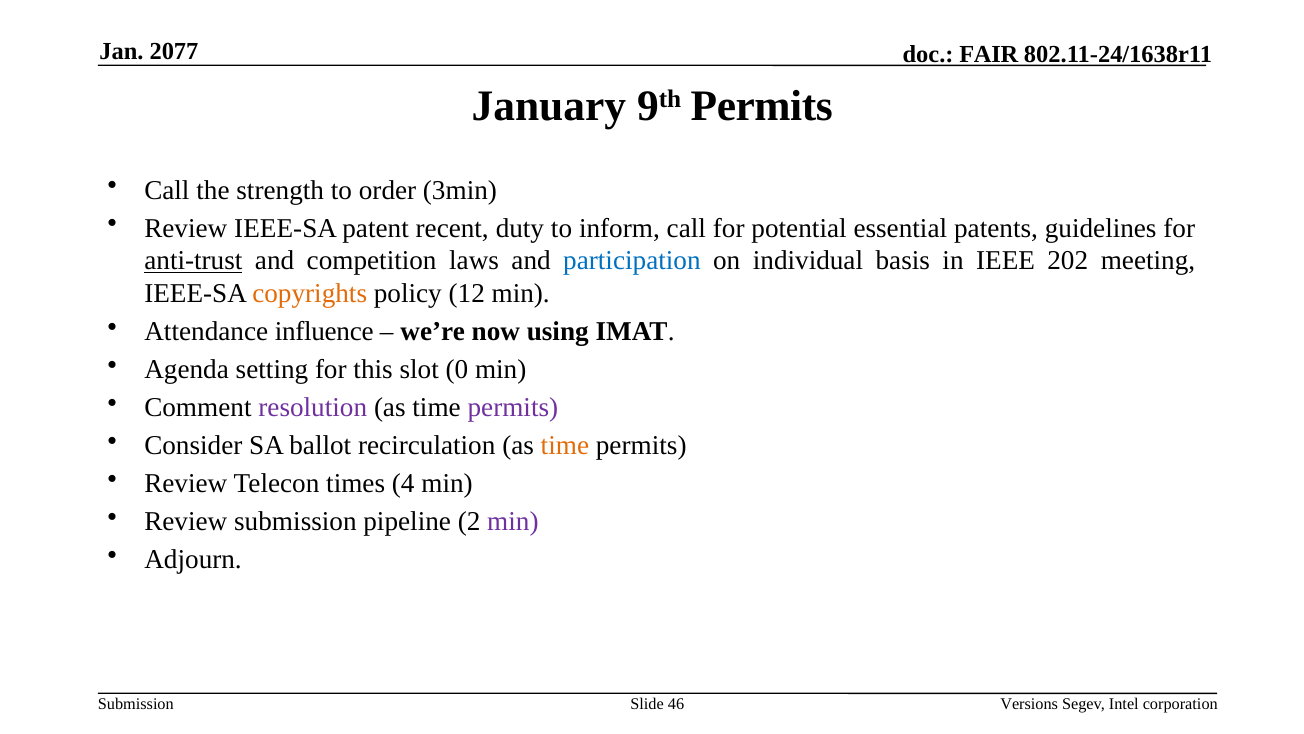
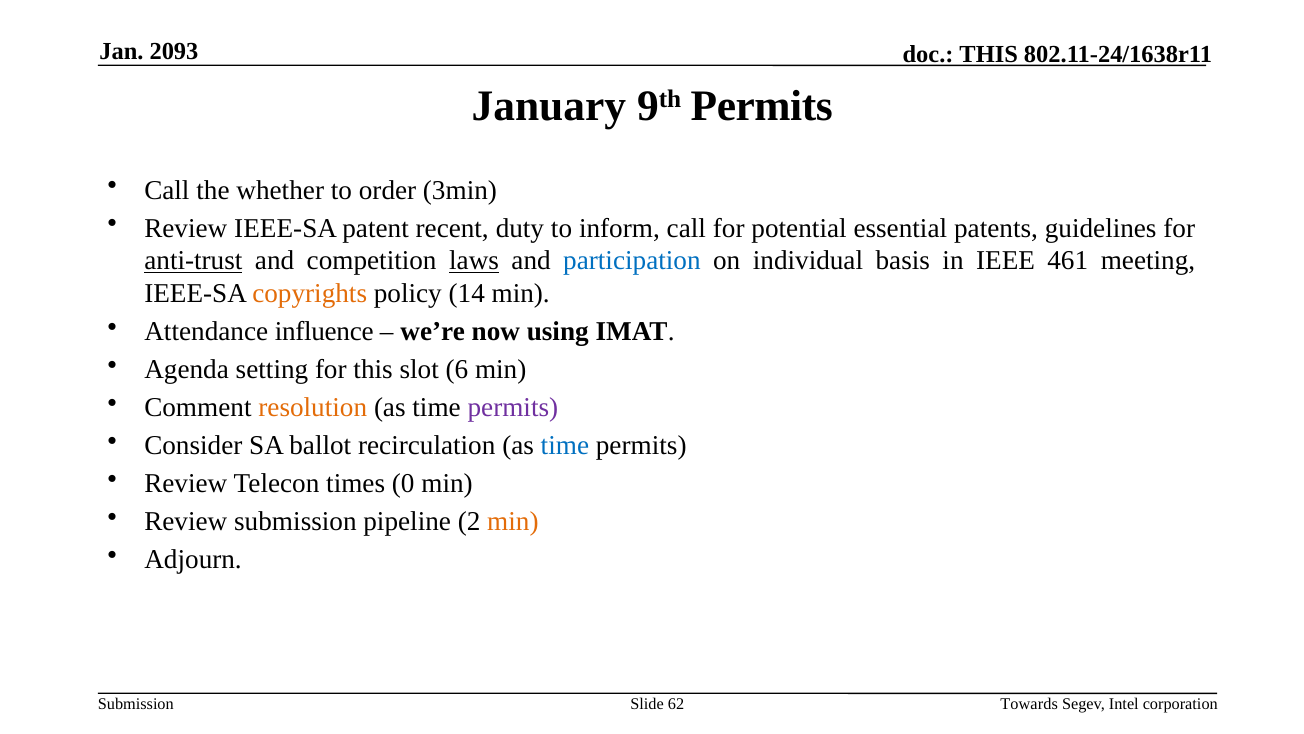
2077: 2077 -> 2093 (174, 52)
FAIR: FAIR -> THIS (989, 54)
strength: strength -> whether (280, 190)
laws underline: none -> present (474, 261)
202: 202 -> 461 (1068, 261)
12: 12 -> 14 (467, 293)
0: 0 -> 6 (457, 369)
resolution colour: purple -> orange (313, 407)
time colour: orange -> blue (565, 445)
4: 4 -> 0 (403, 483)
min colour: purple -> orange (513, 522)
46: 46 -> 62 (676, 703)
Versions: Versions -> Towards (1029, 703)
